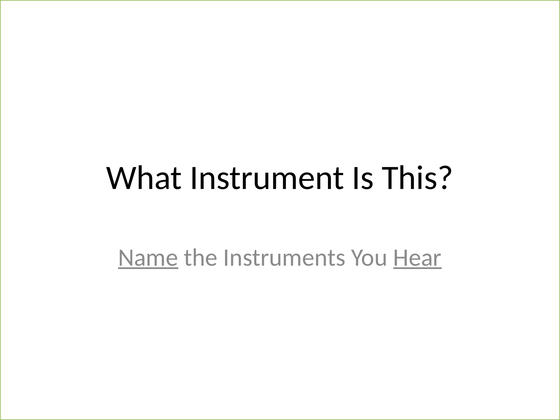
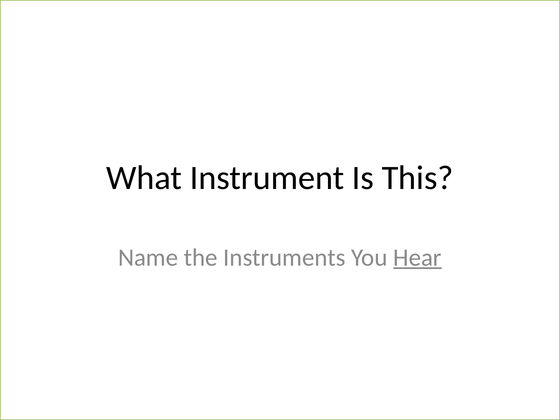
Name underline: present -> none (148, 257)
